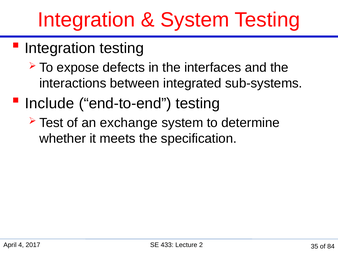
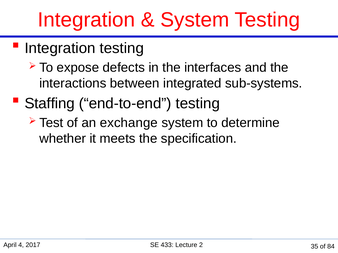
Include: Include -> Staffing (50, 104)
